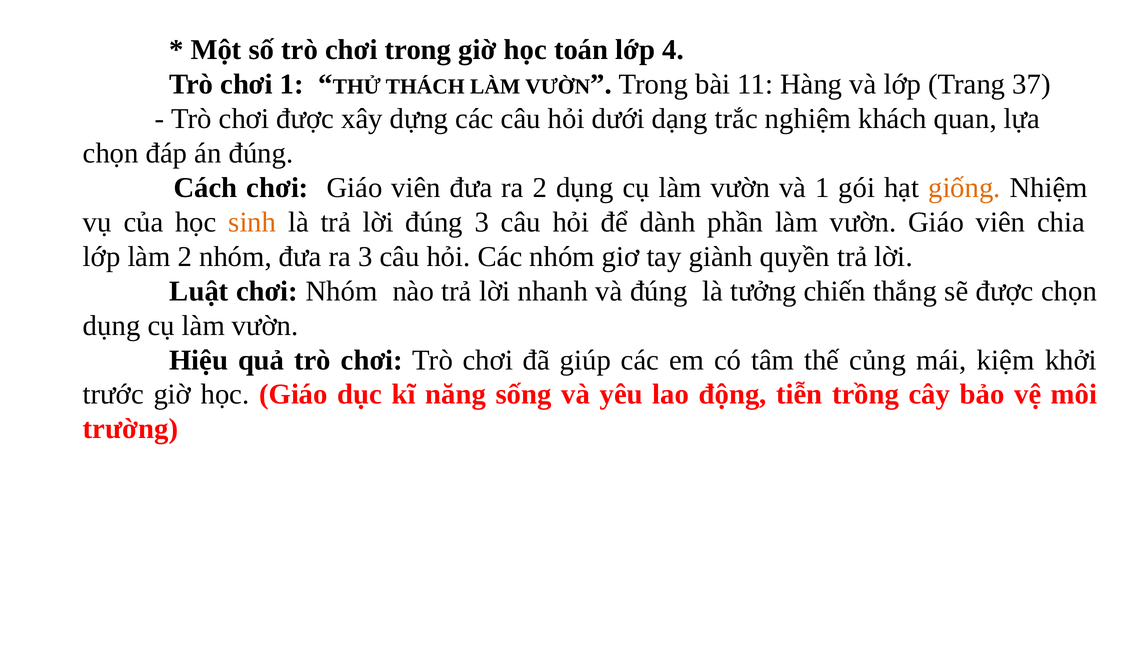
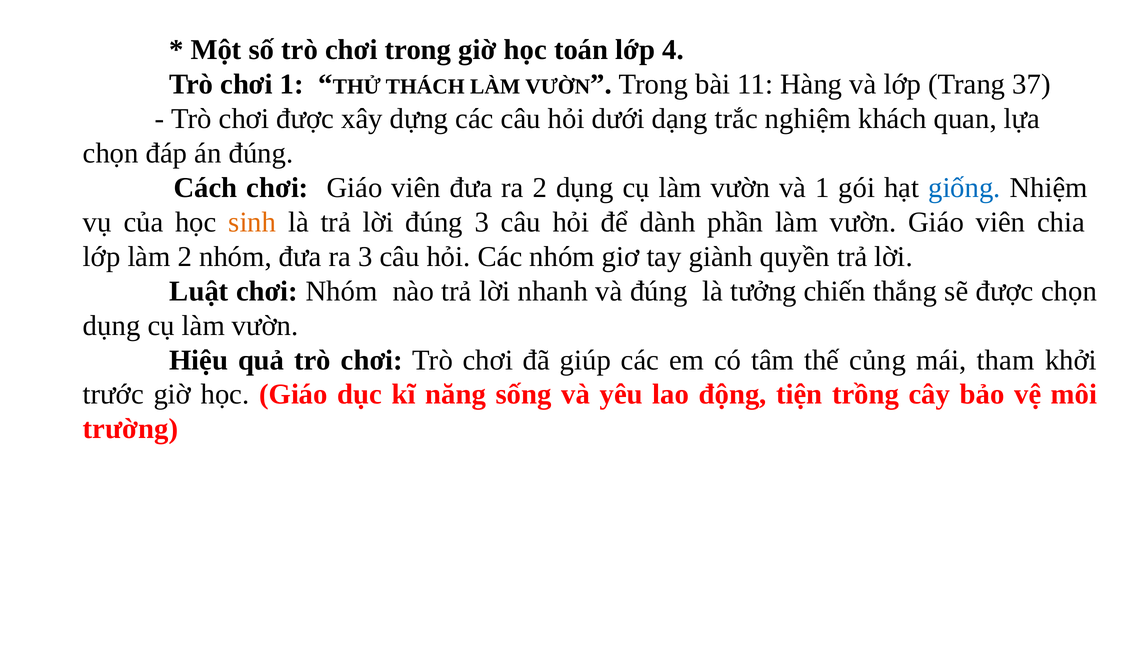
giống colour: orange -> blue (964, 188)
kiệm: kiệm -> tham (1006, 360)
tiễn: tiễn -> tiện (799, 394)
